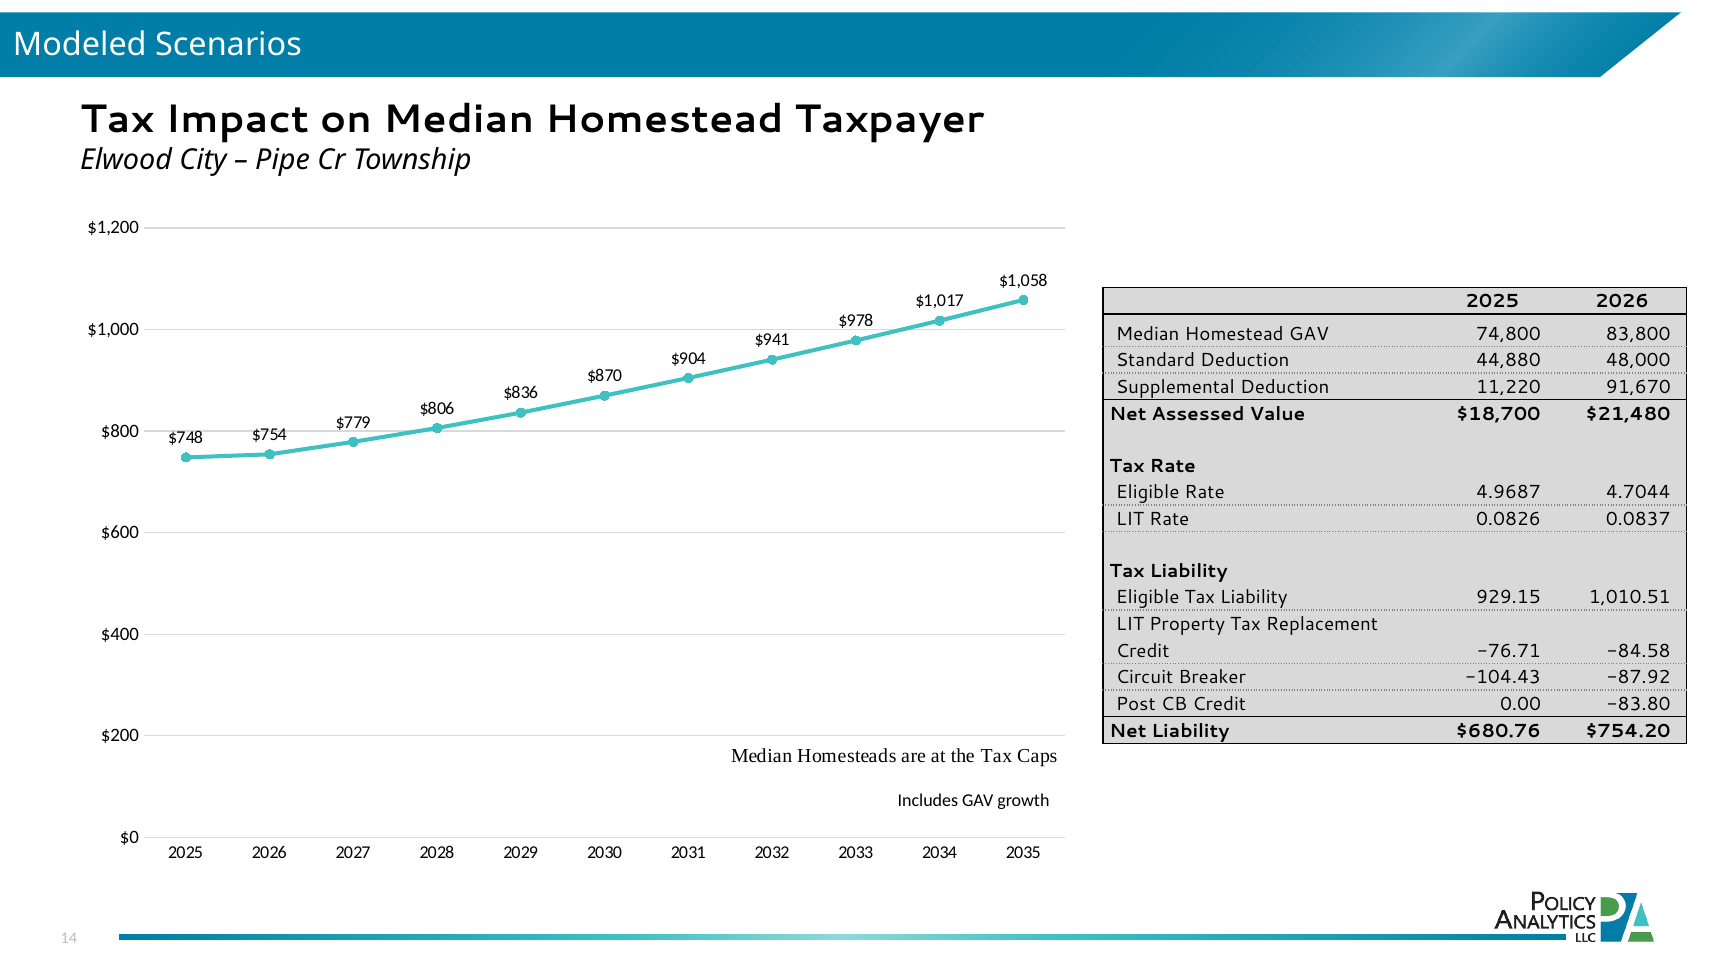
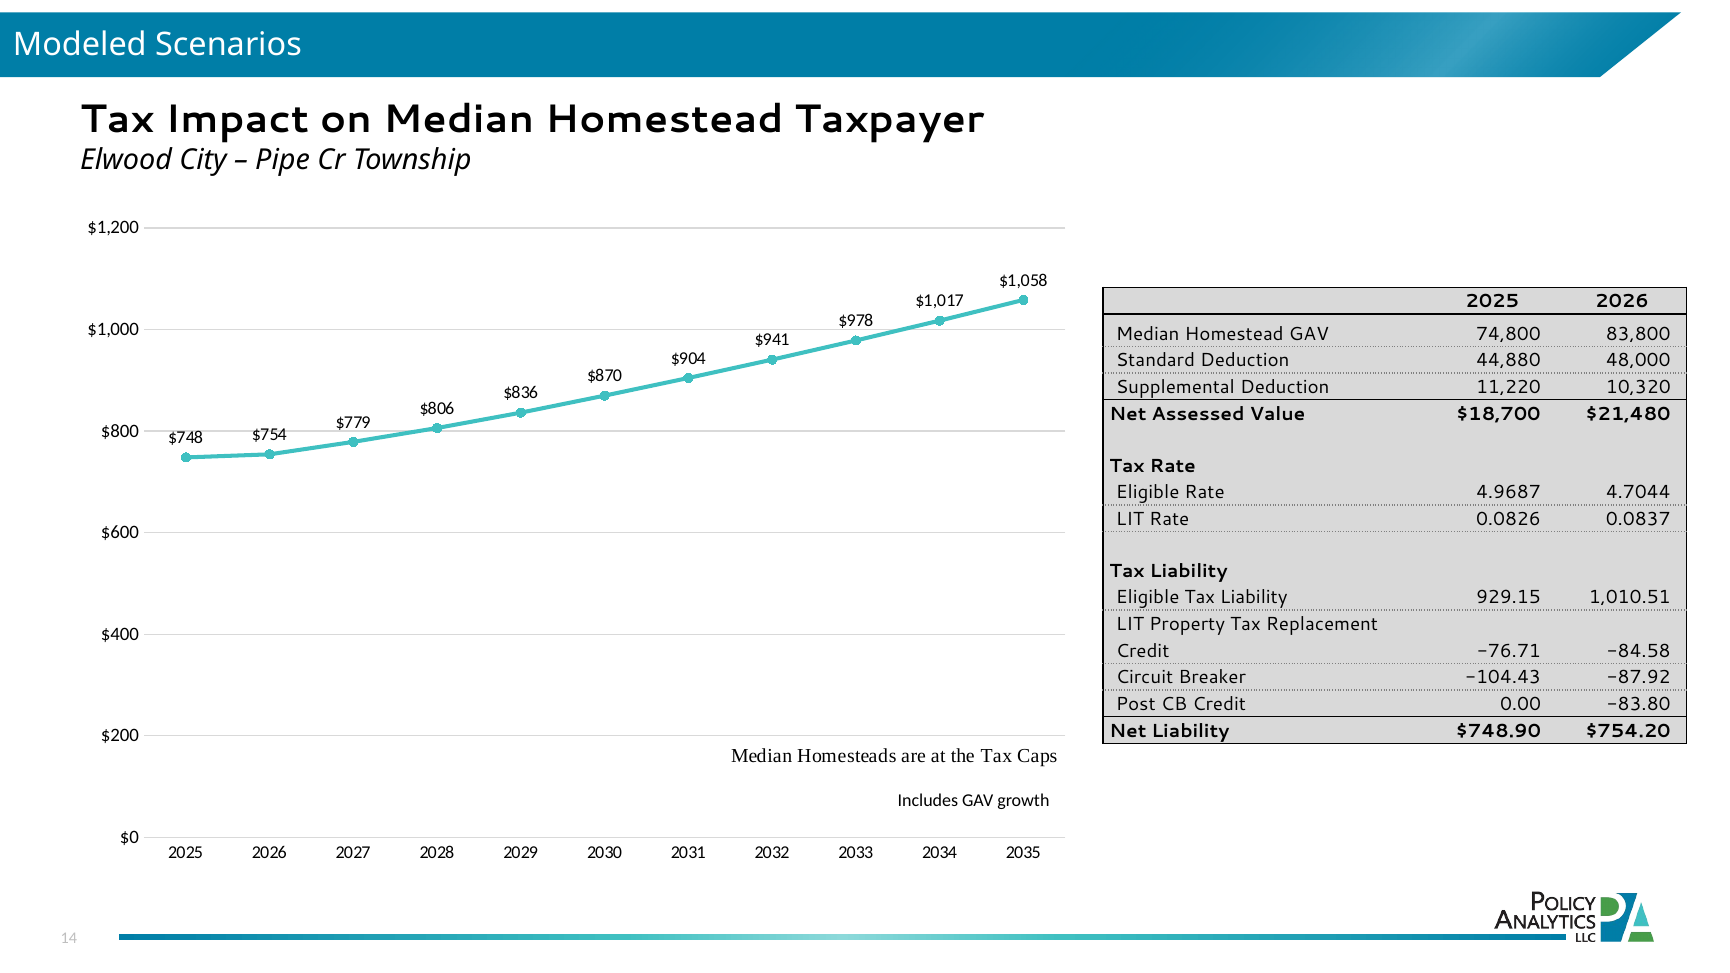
91,670: 91,670 -> 10,320 (1638, 387)
$680.76: $680.76 -> $748.90 (1498, 731)
